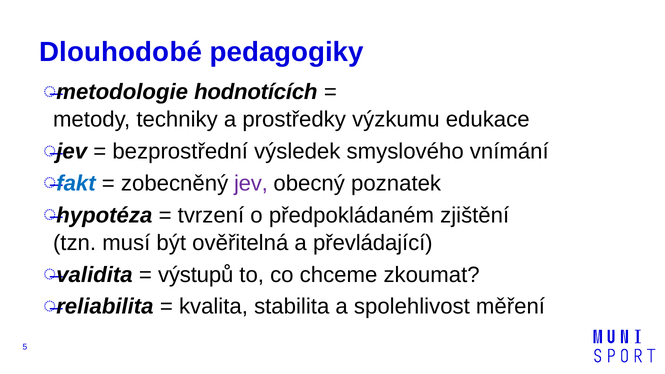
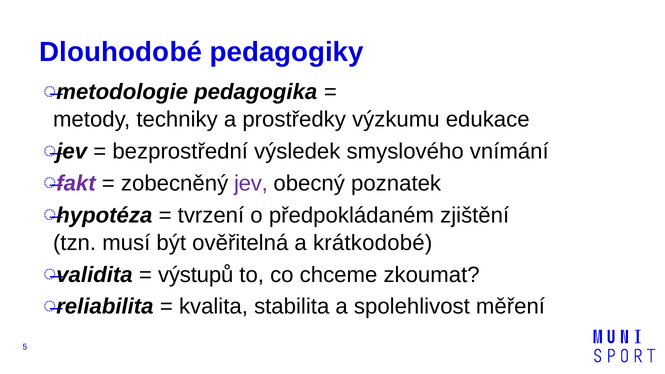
hodnotících: hodnotících -> pedagogika (256, 92)
fakt colour: blue -> purple (76, 183)
převládající: převládající -> krátkodobé (373, 243)
